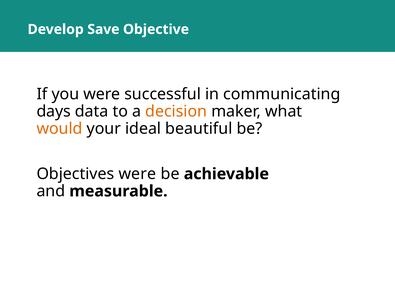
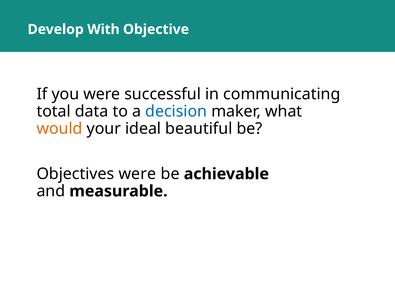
Save: Save -> With (103, 29)
days: days -> total (54, 111)
decision colour: orange -> blue (176, 111)
